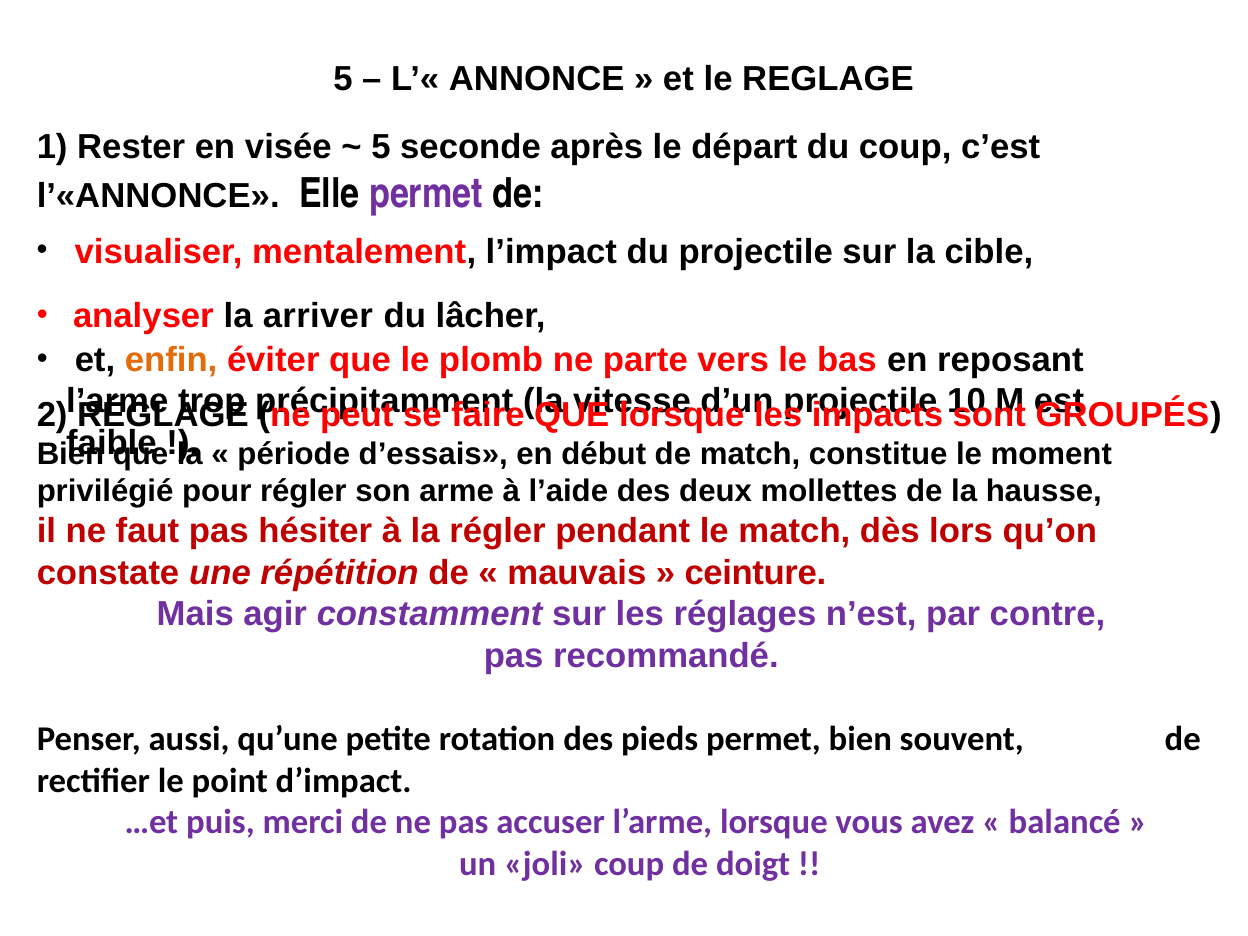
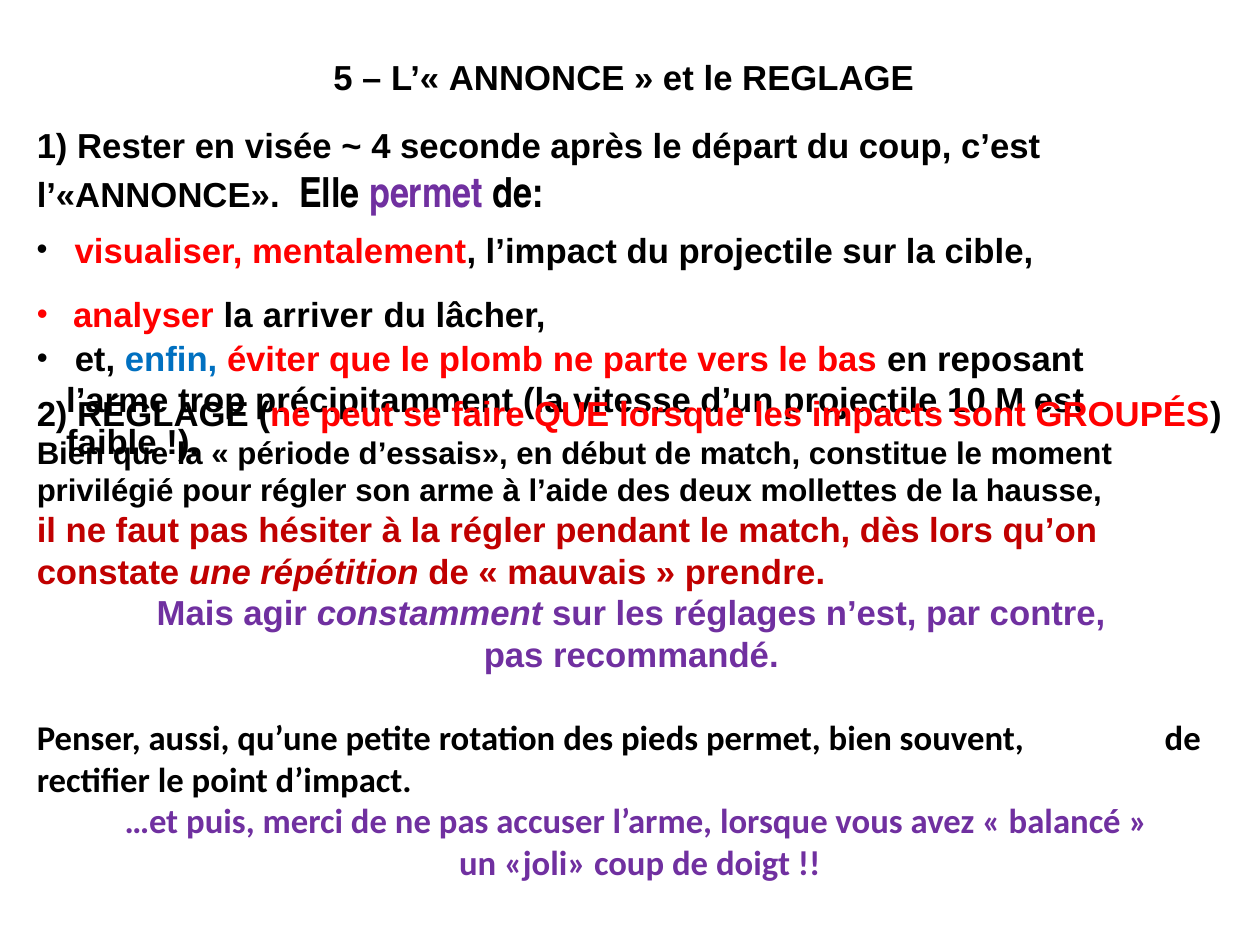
5: 5 -> 4 (381, 147)
enfin colour: orange -> blue (171, 360)
ceinture: ceinture -> prendre (755, 573)
